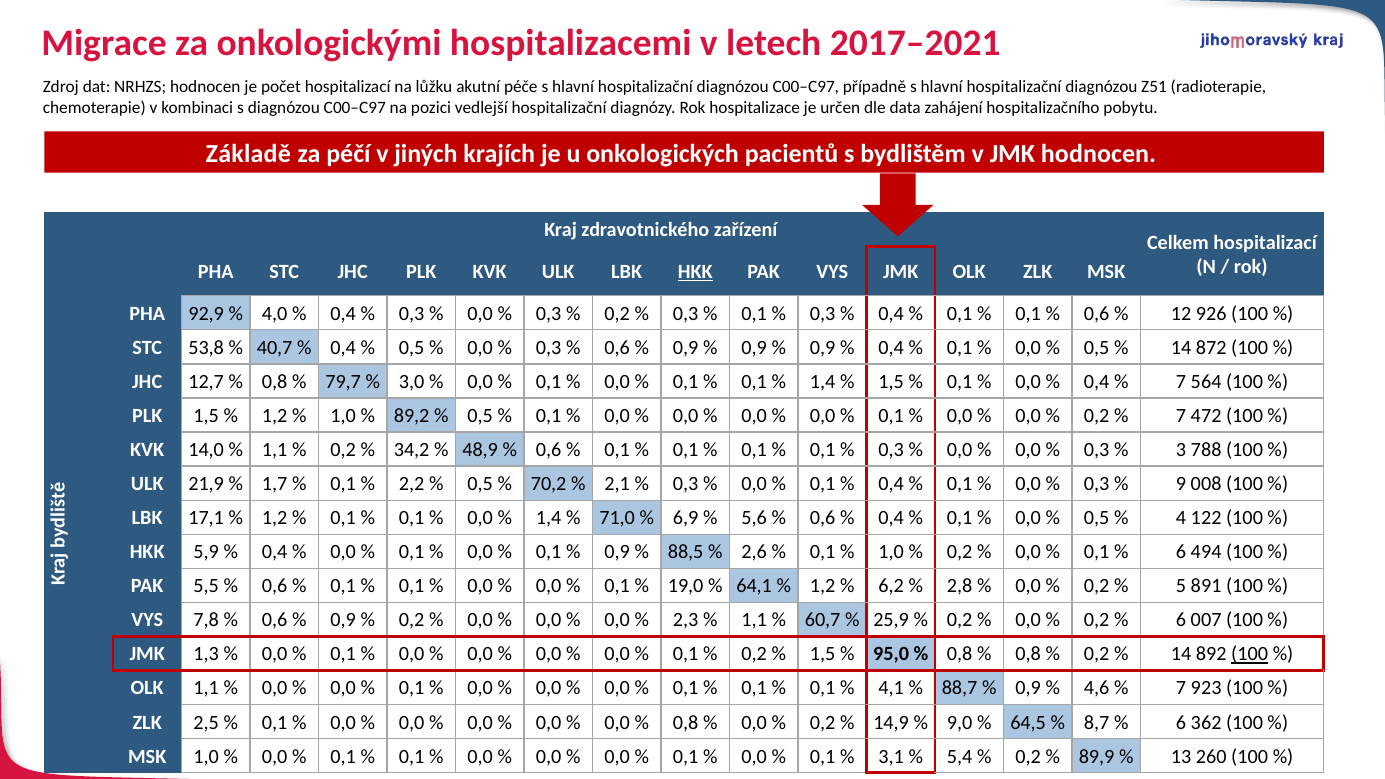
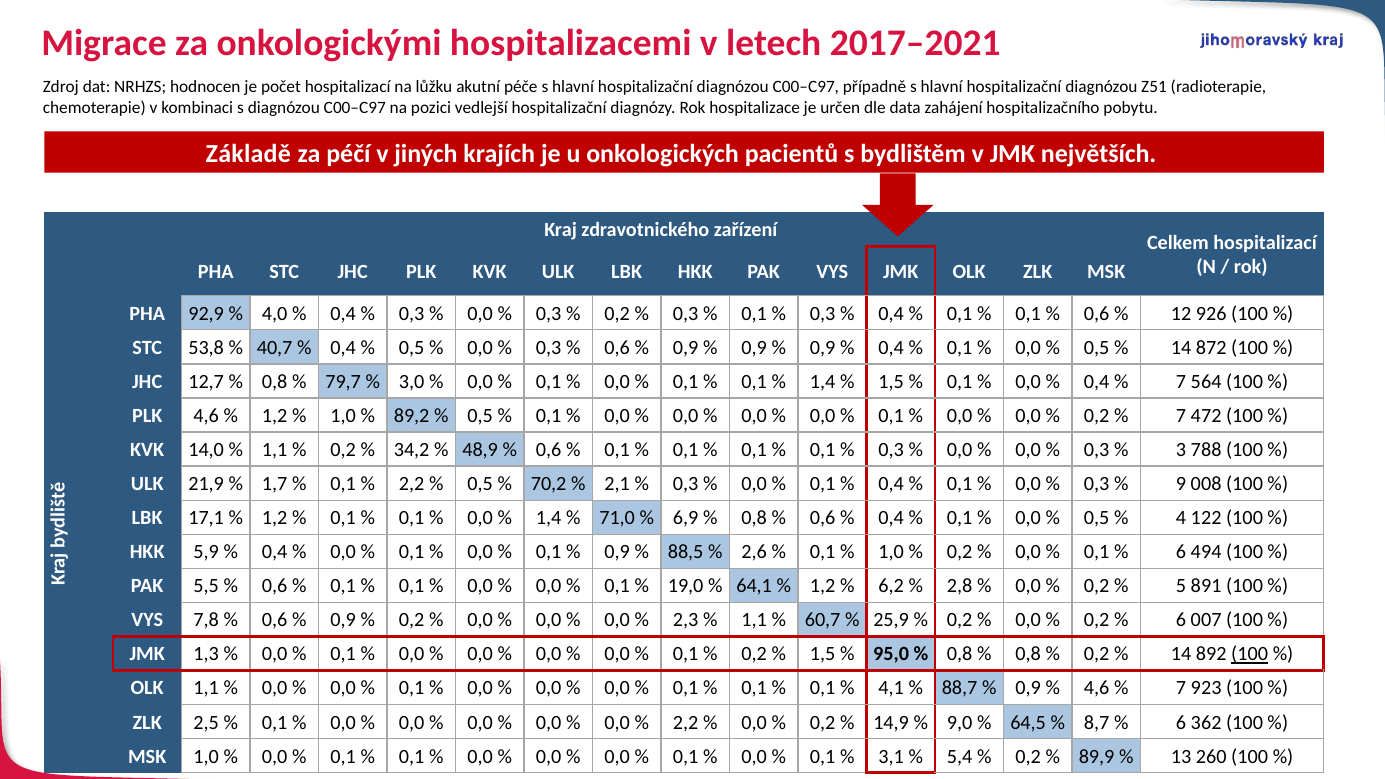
JMK hodnocen: hodnocen -> největších (1099, 154)
HKK underline: present -> none (695, 272)
PLK 1,5: 1,5 -> 4,6 (206, 416)
5,6: 5,6 -> 0,8 (754, 518)
0,8: 0,8 -> 2,2 (686, 722)
